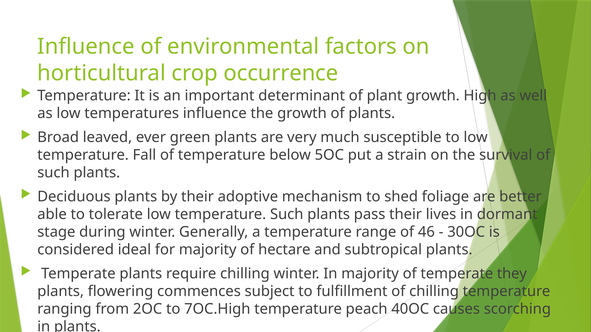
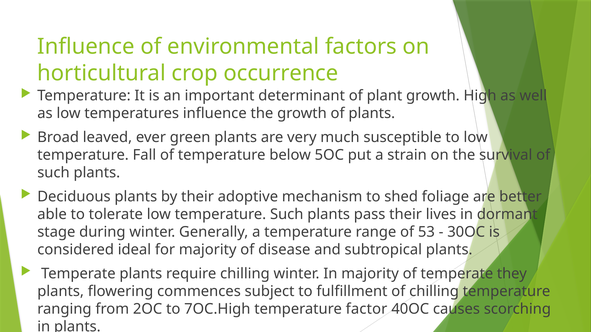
46: 46 -> 53 (426, 232)
hectare: hectare -> disease (284, 250)
peach: peach -> factor (367, 309)
